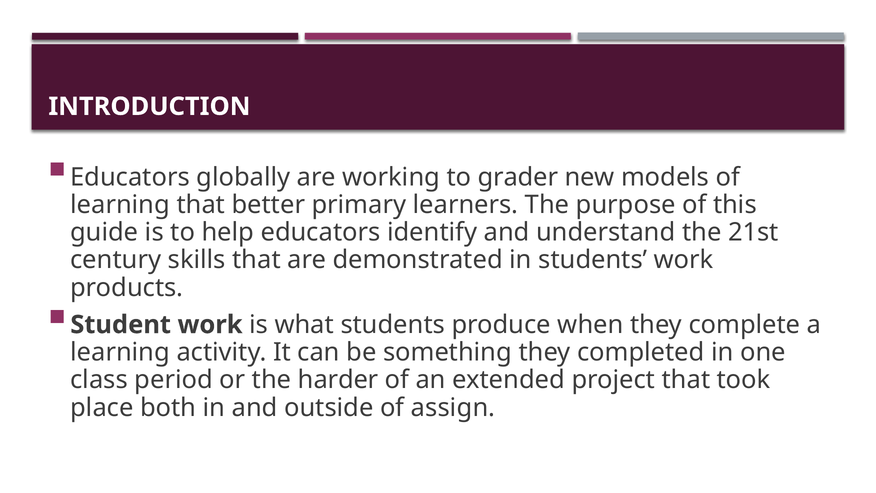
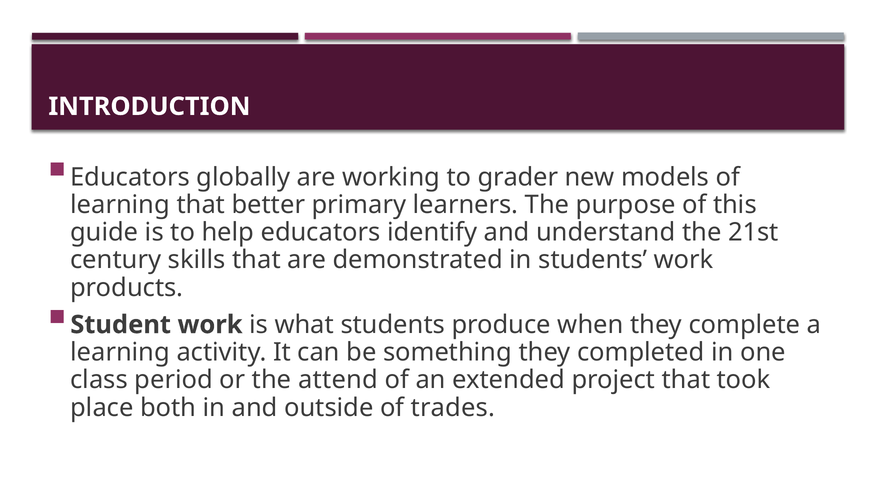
harder: harder -> attend (338, 380)
assign: assign -> trades (453, 407)
